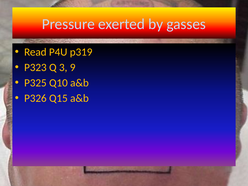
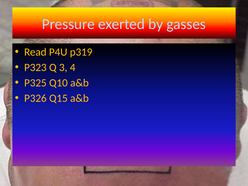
9: 9 -> 4 (73, 67)
